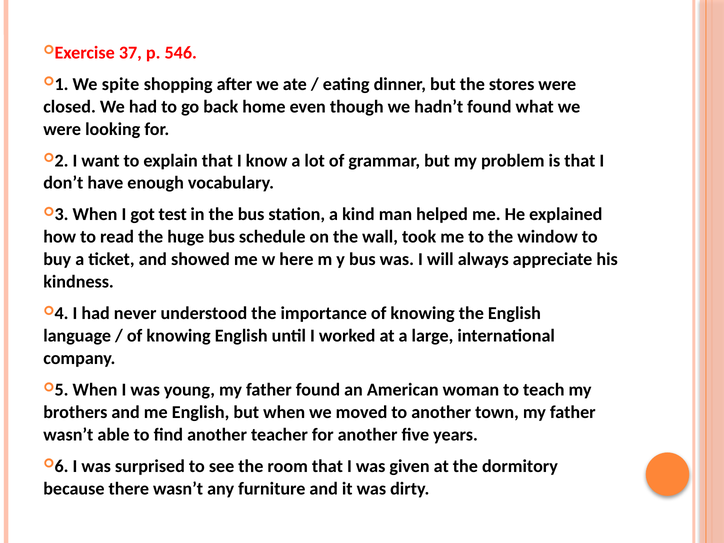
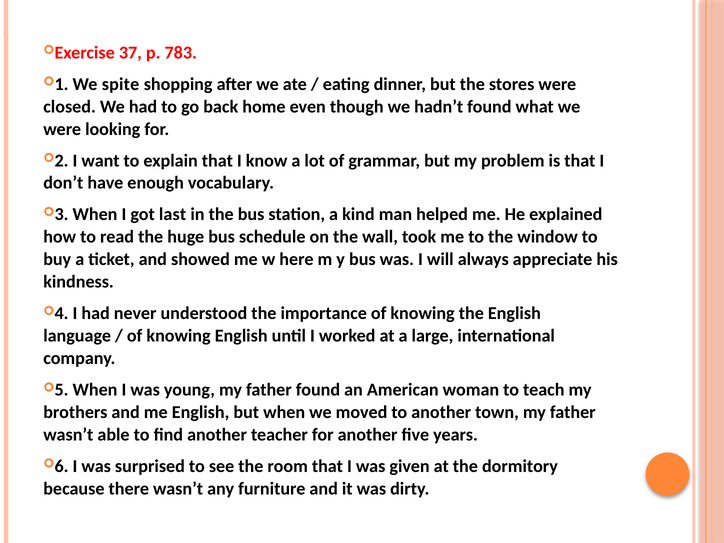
546: 546 -> 783 (181, 53)
test: test -> last (173, 215)
